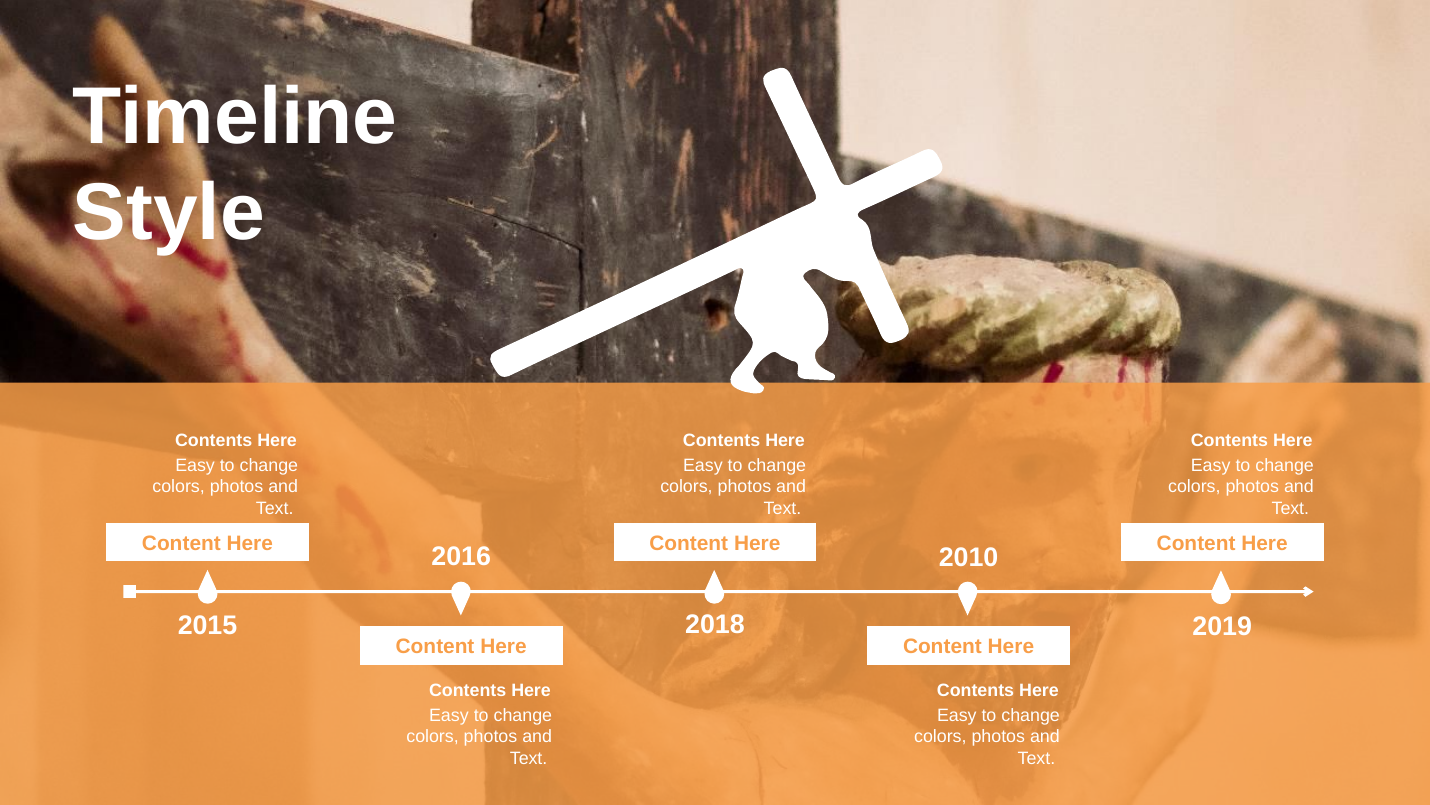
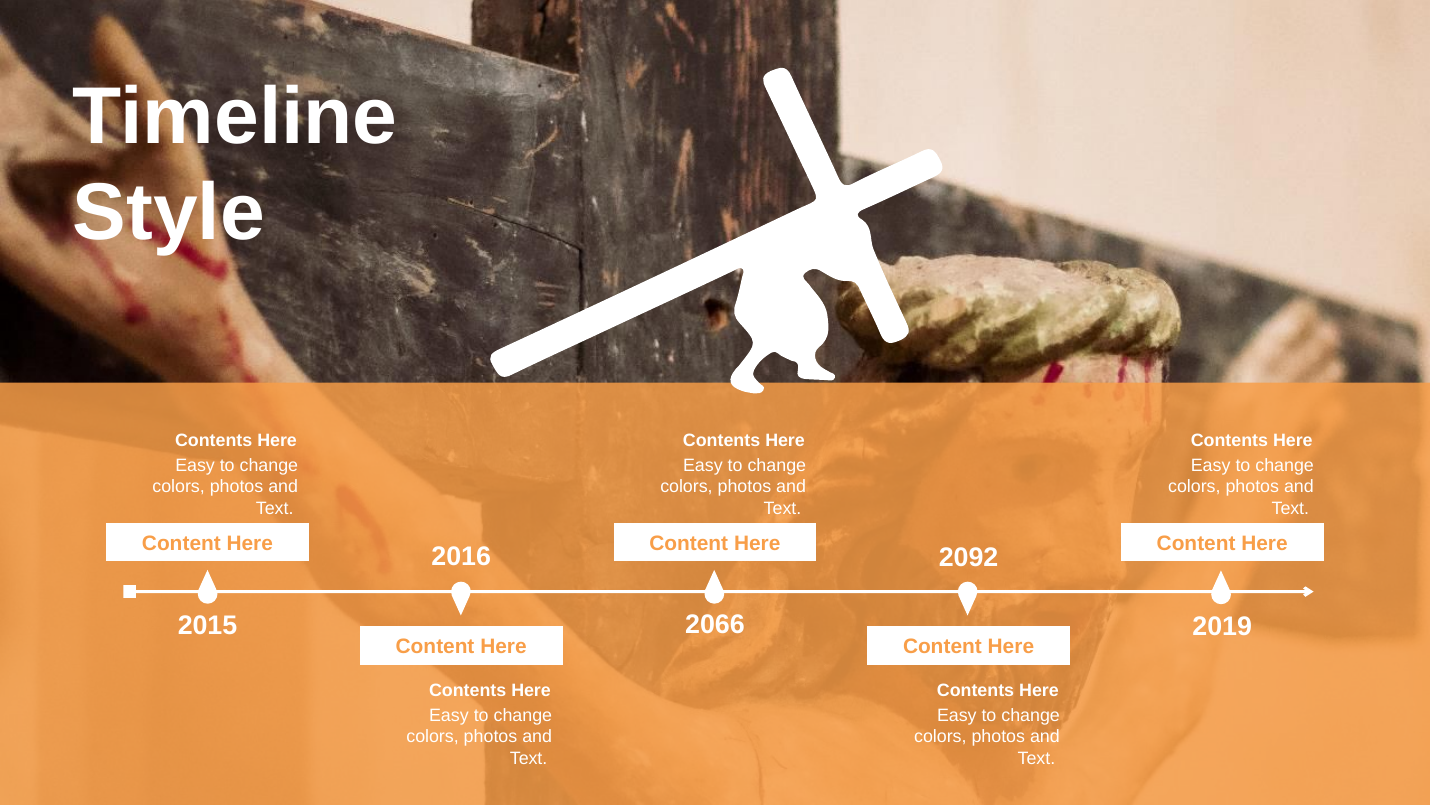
2010: 2010 -> 2092 (969, 557)
2018: 2018 -> 2066 (715, 624)
